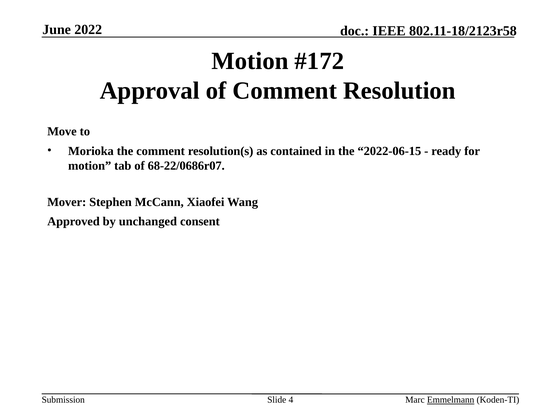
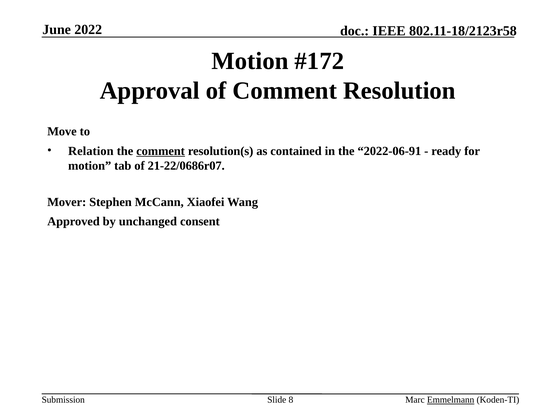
Morioka: Morioka -> Relation (91, 151)
comment underline: none -> present (161, 151)
2022-06-15: 2022-06-15 -> 2022-06-91 (389, 151)
68-22/0686r07: 68-22/0686r07 -> 21-22/0686r07 (186, 166)
4: 4 -> 8 (291, 400)
